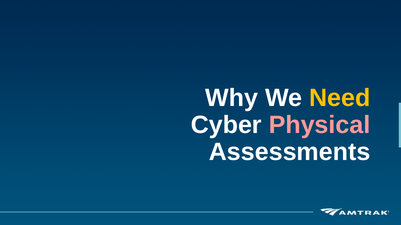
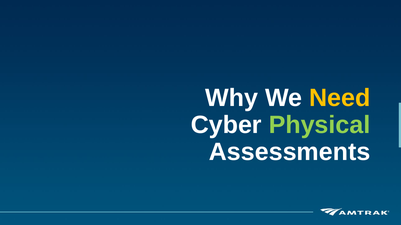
Physical colour: pink -> light green (320, 125)
